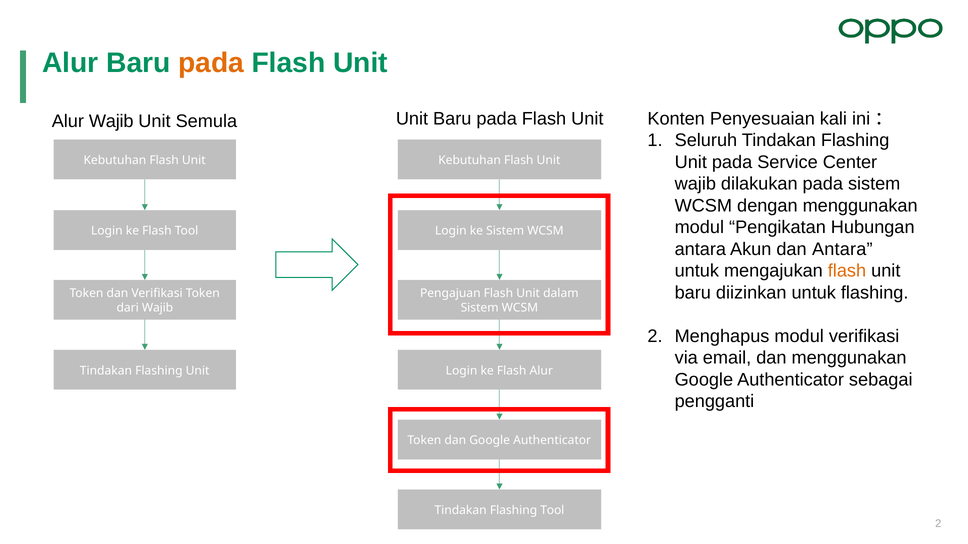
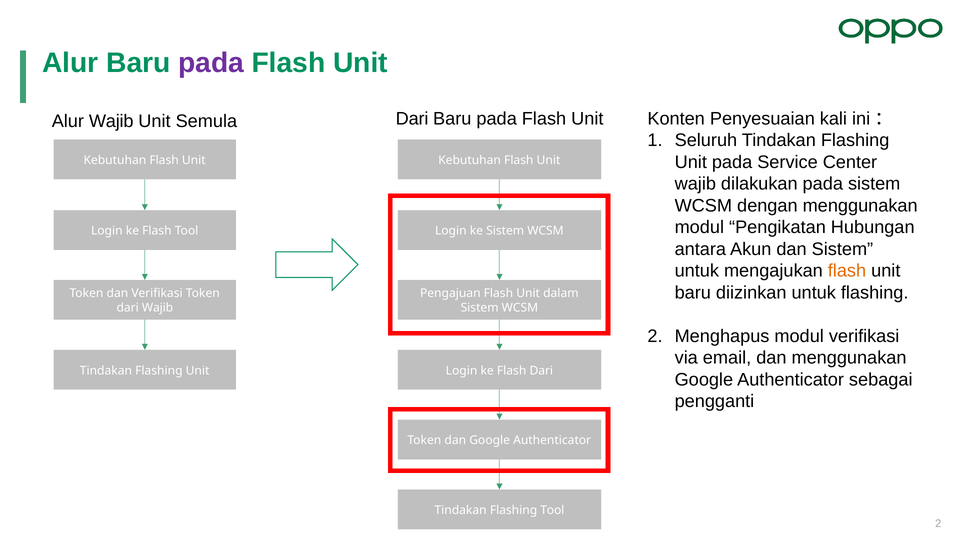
pada colour: orange -> purple (211, 63)
Semula Unit: Unit -> Dari (412, 119)
dan Antara: Antara -> Sistem (842, 249)
Flash Alur: Alur -> Dari (541, 371)
